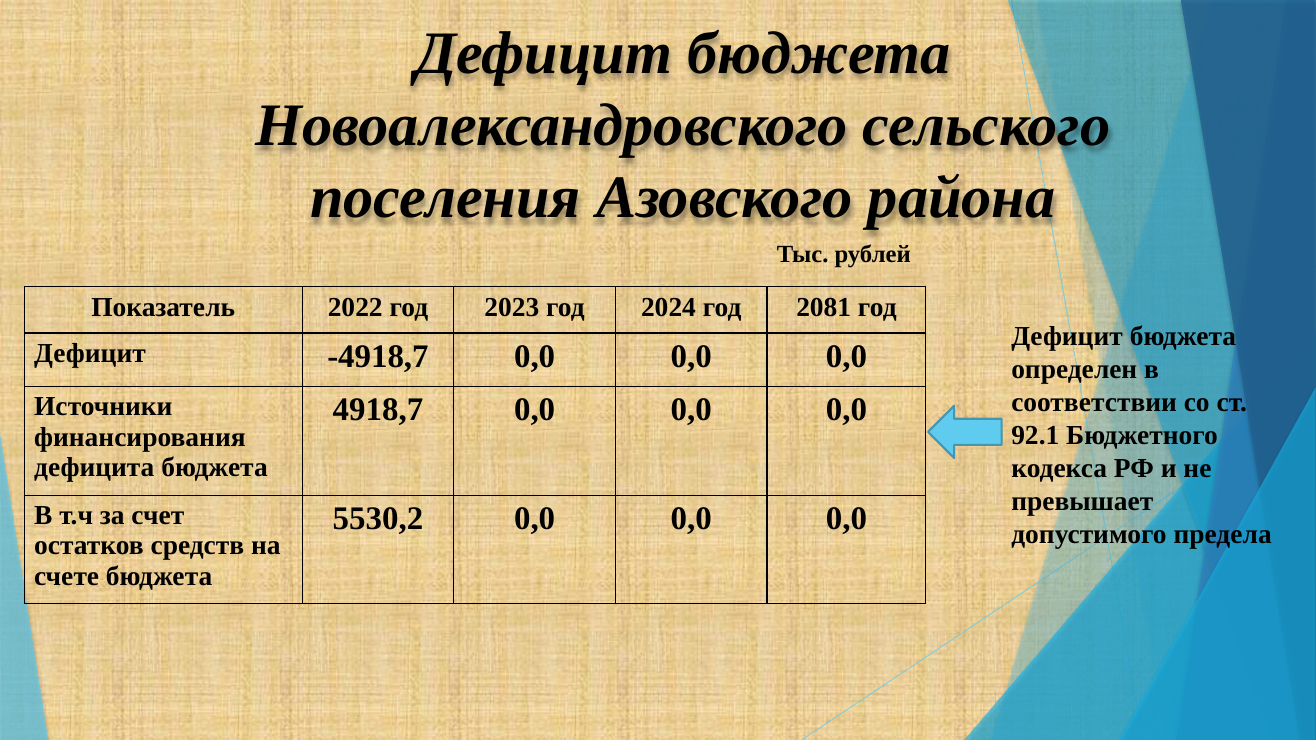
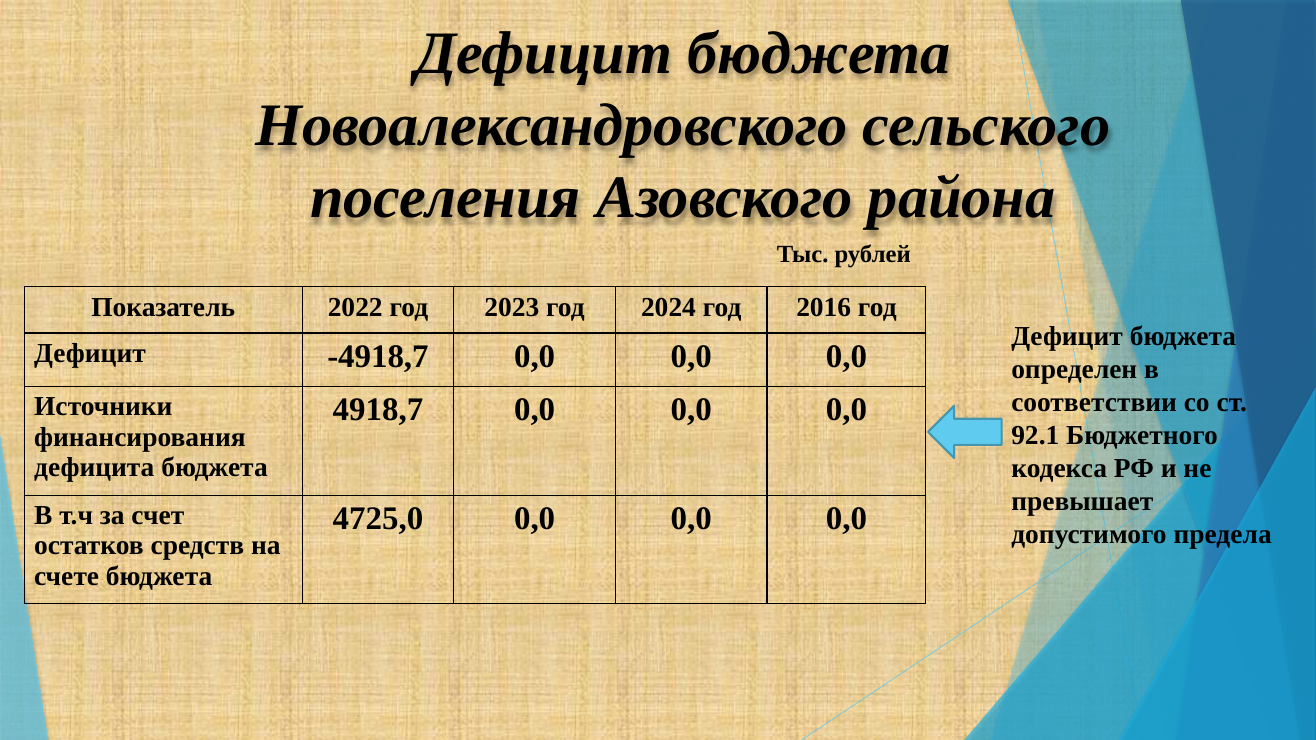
2081: 2081 -> 2016 (824, 307)
5530,2: 5530,2 -> 4725,0 (378, 519)
